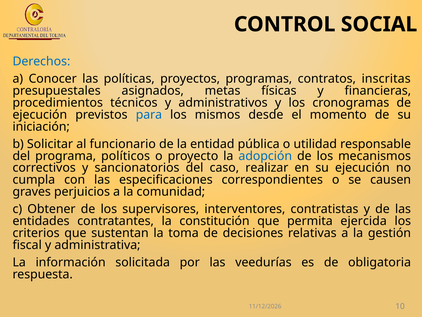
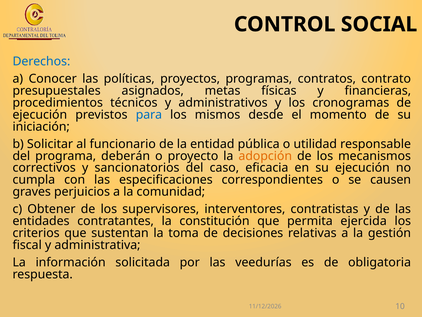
inscritas: inscritas -> contrato (386, 79)
políticos: políticos -> deberán (126, 156)
adopción colour: blue -> orange (265, 156)
realizar: realizar -> eficacia (267, 168)
